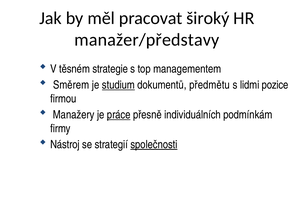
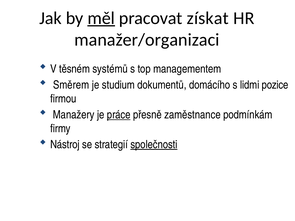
měl underline: none -> present (101, 18)
široký: široký -> získat (208, 18)
manažer/představy: manažer/představy -> manažer/organizaci (147, 40)
strategie: strategie -> systémů (110, 69)
studium underline: present -> none (118, 85)
předmětu: předmětu -> domácího (210, 85)
individuálních: individuálních -> zaměstnance (192, 115)
